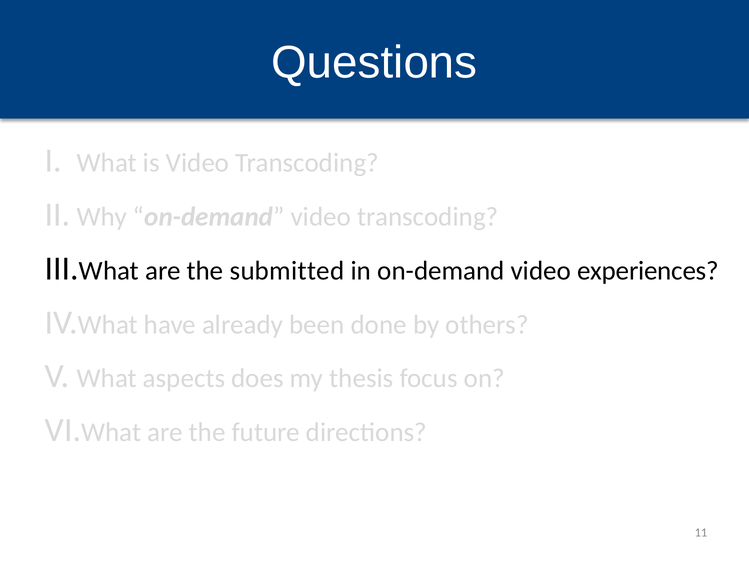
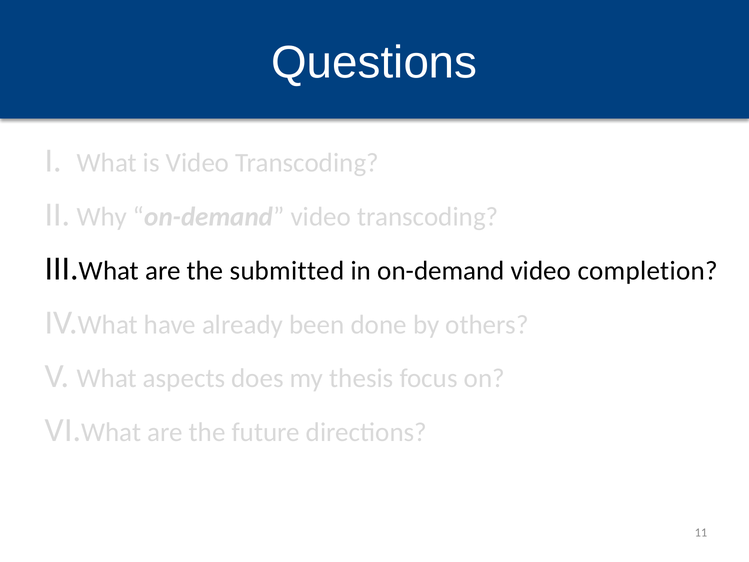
experiences: experiences -> completion (648, 271)
